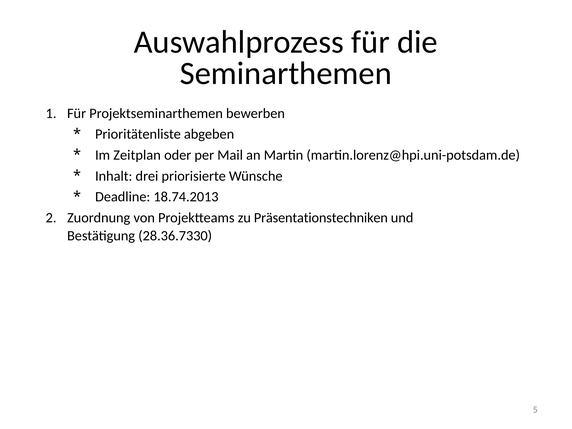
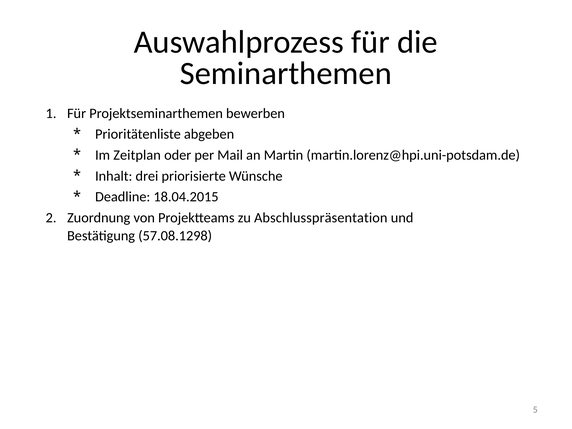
18.74.2013: 18.74.2013 -> 18.04.2015 (186, 197)
Präsentationstechniken: Präsentationstechniken -> Abschlusspräsentation (321, 218)
28.36.7330: 28.36.7330 -> 57.08.1298 (175, 236)
